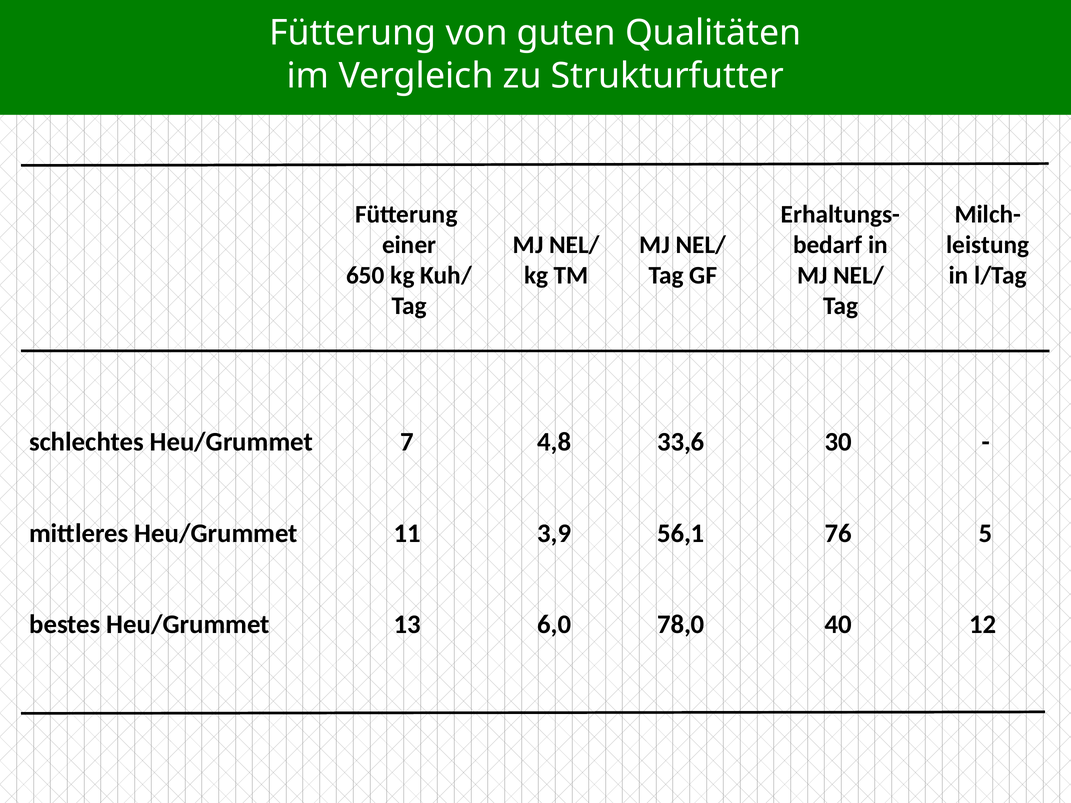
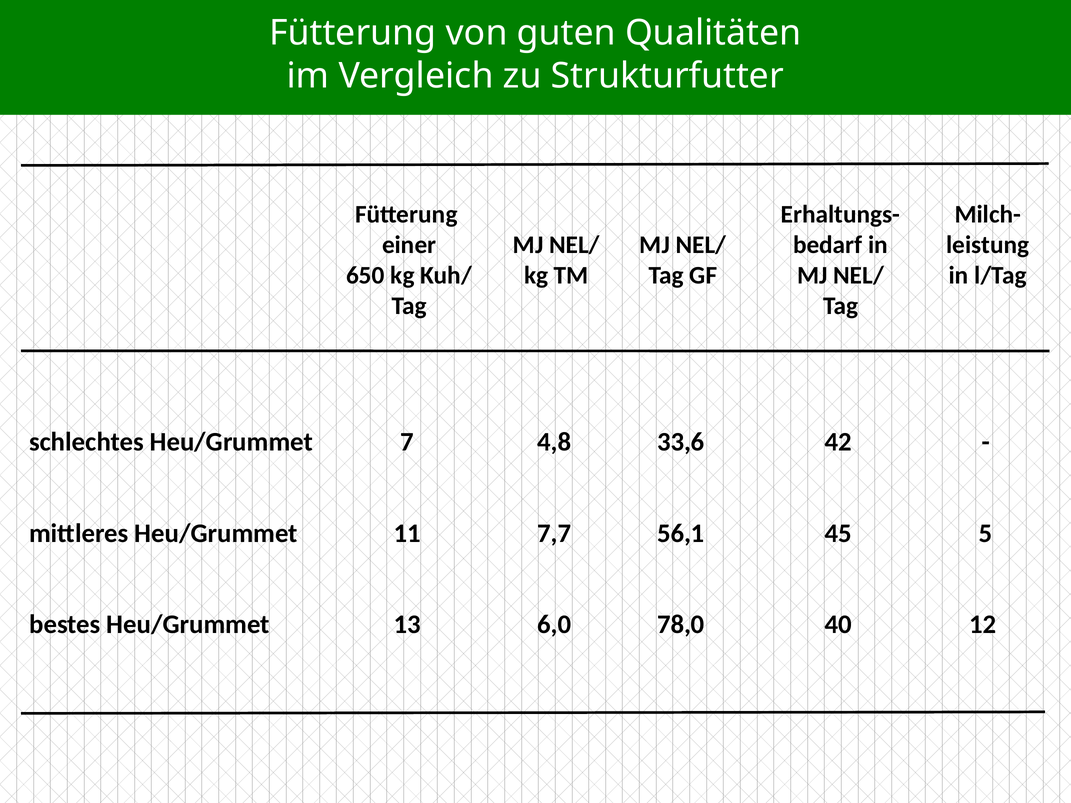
30: 30 -> 42 (838, 442)
3,9: 3,9 -> 7,7 (554, 533)
76: 76 -> 45 (838, 533)
